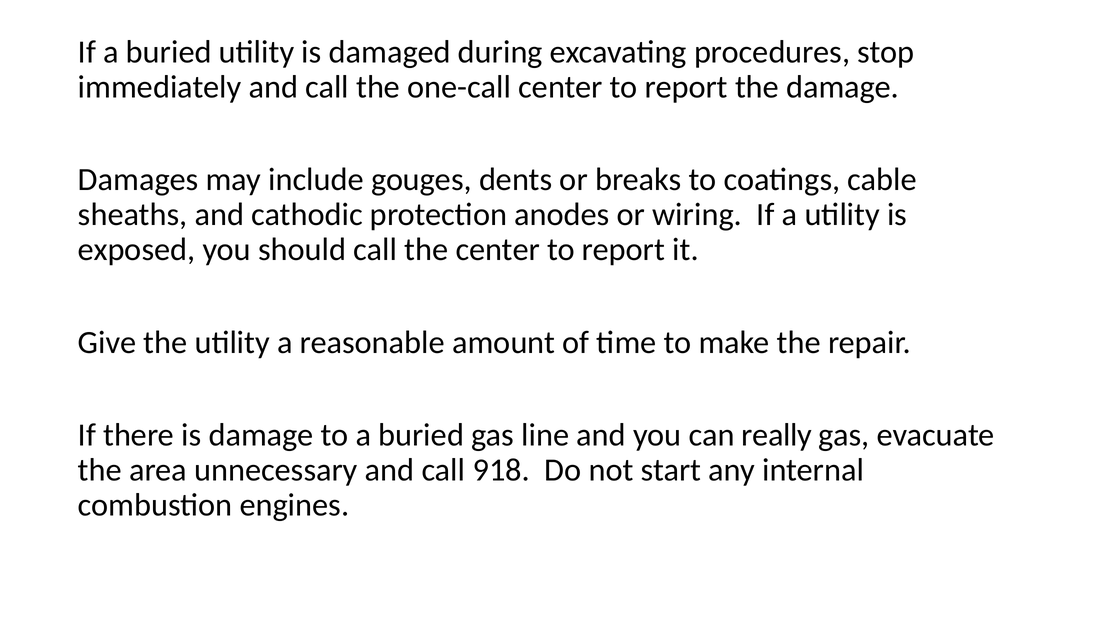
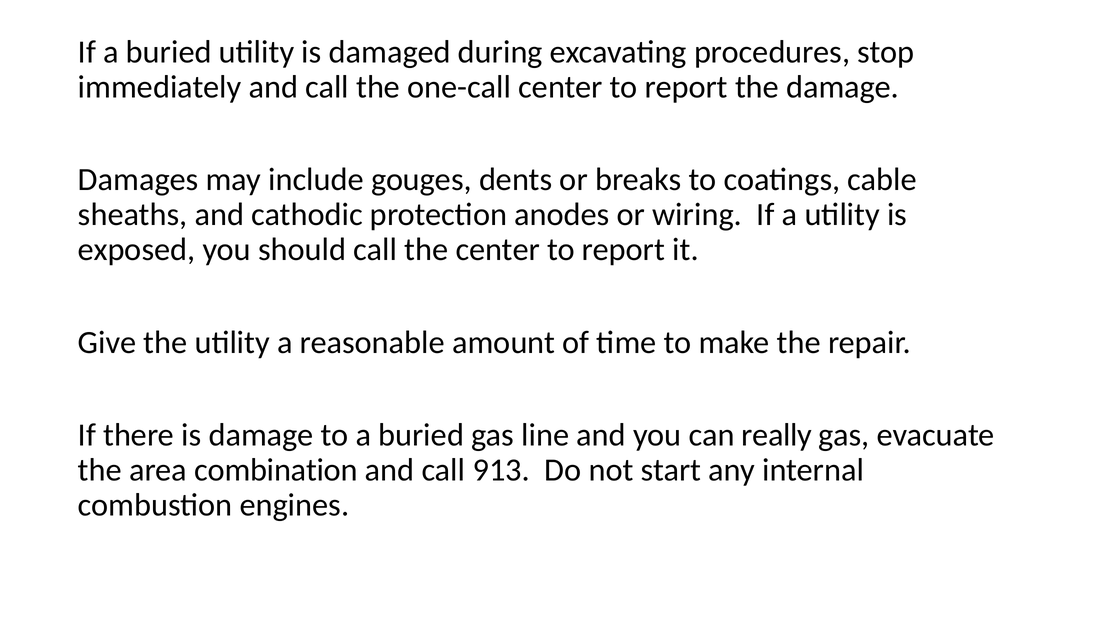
unnecessary: unnecessary -> combination (276, 470)
918: 918 -> 913 (501, 470)
